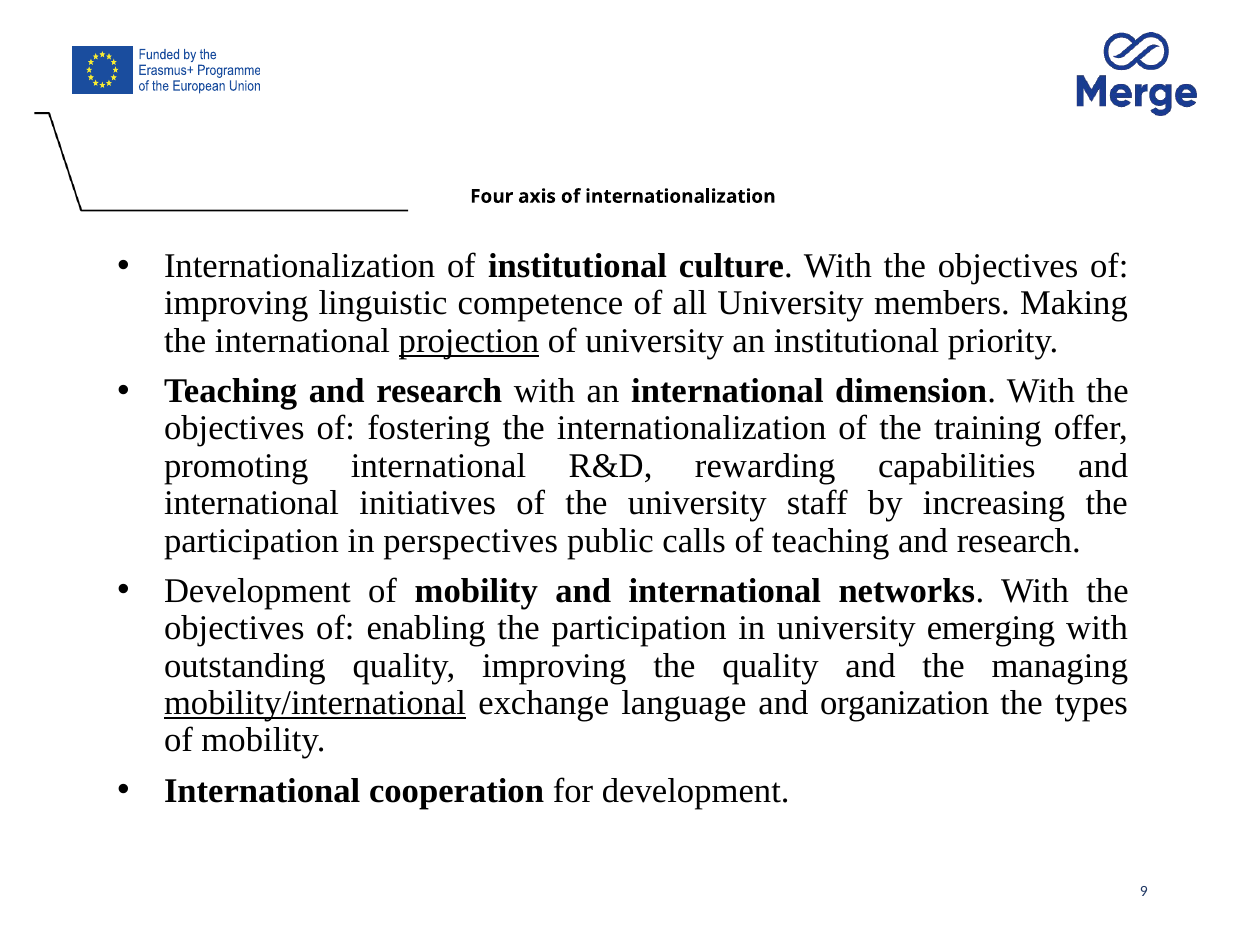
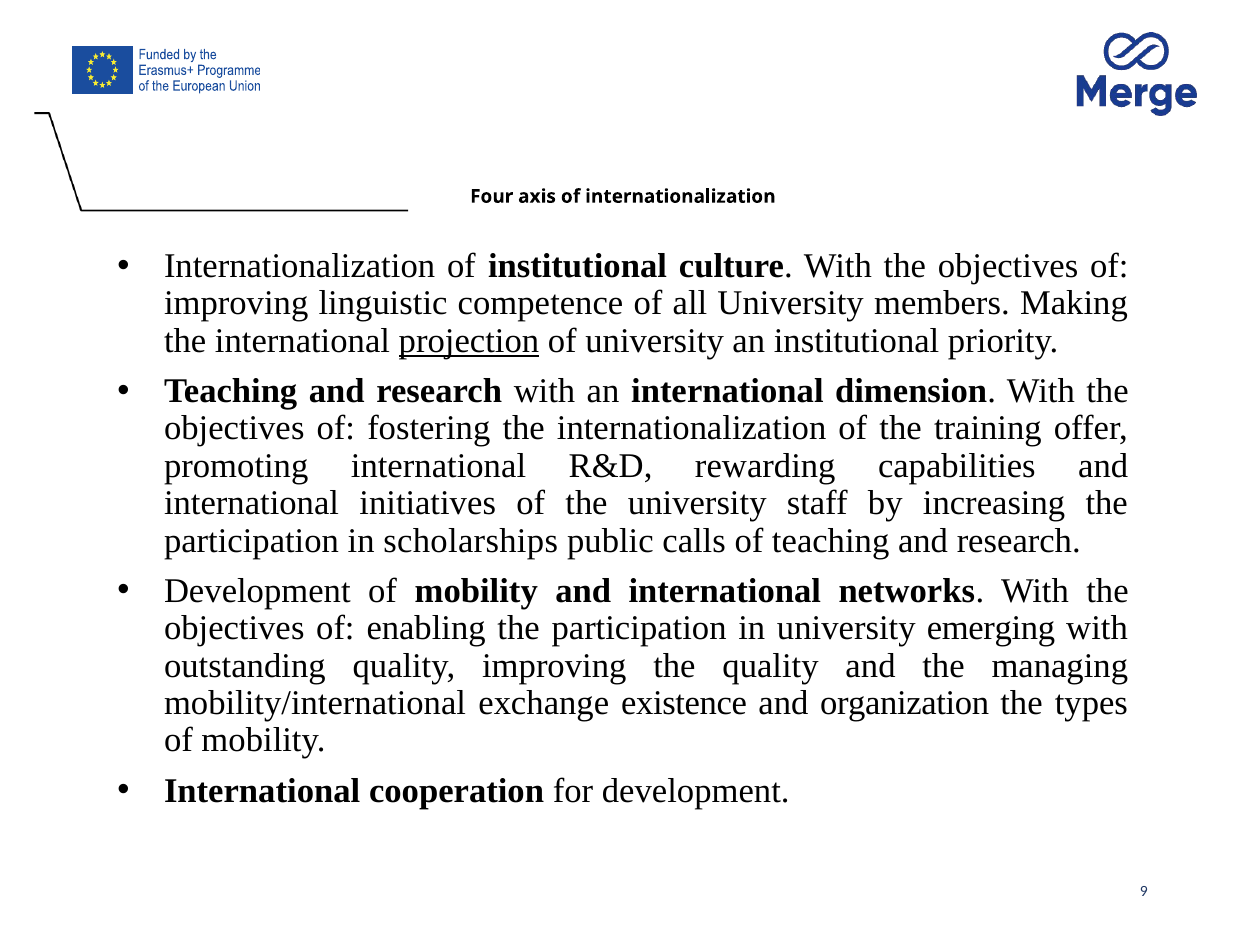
perspectives: perspectives -> scholarships (471, 541)
mobility/international underline: present -> none (315, 703)
language: language -> existence (684, 703)
